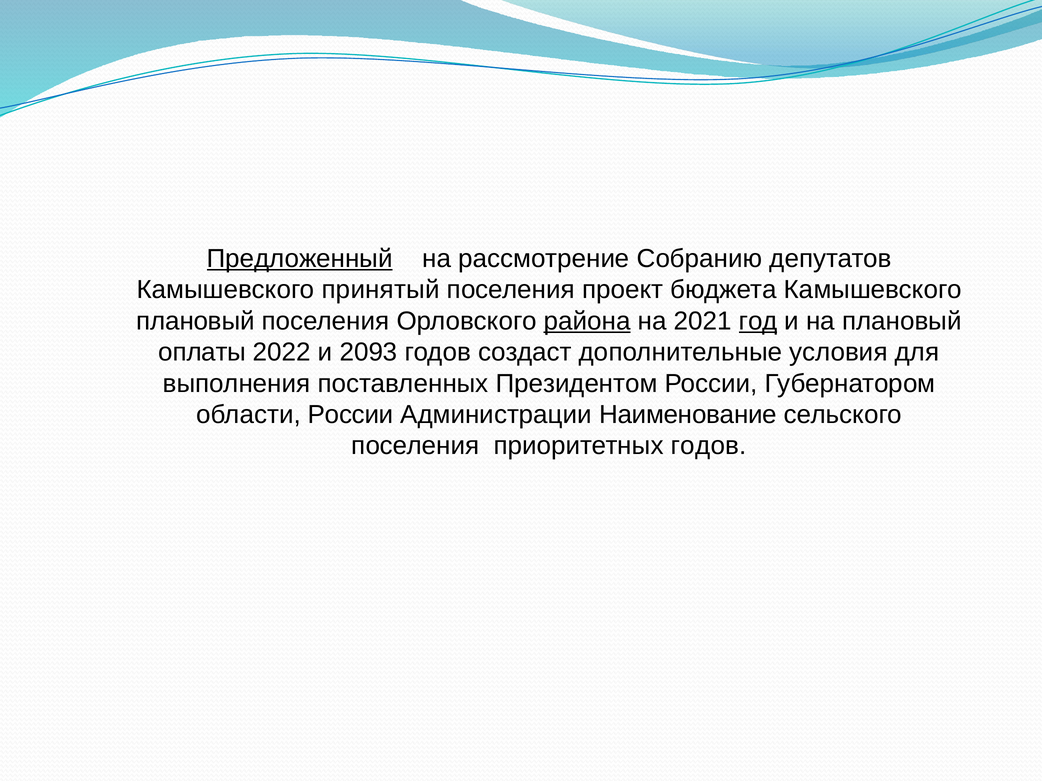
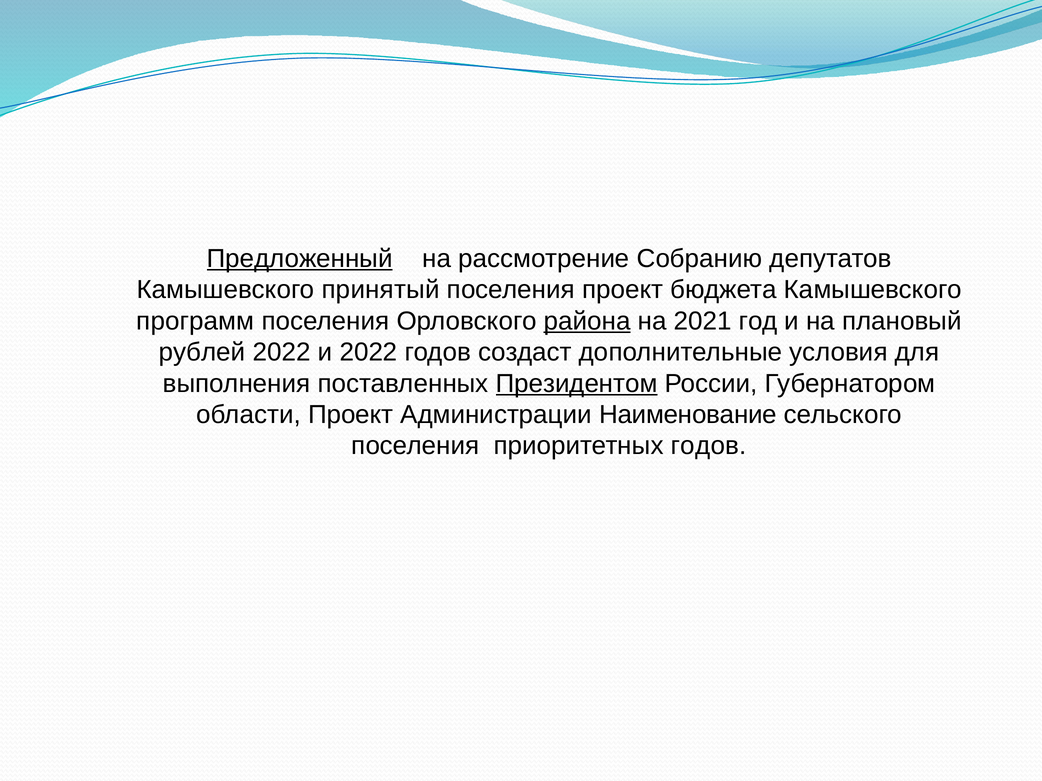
плановый: плановый -> программ (195, 321)
год underline: present -> none (758, 321)
оплаты: оплаты -> рублей (202, 352)
и 2093: 2093 -> 2022 (369, 352)
Президентом underline: none -> present (577, 384)
области России: России -> Проект (351, 415)
